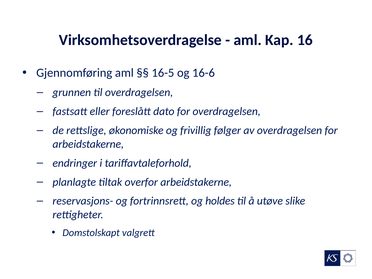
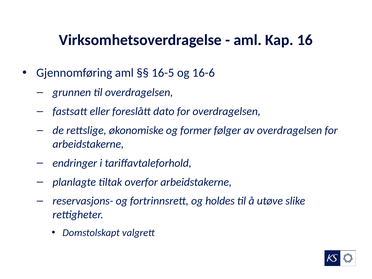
frivillig: frivillig -> former (196, 130)
